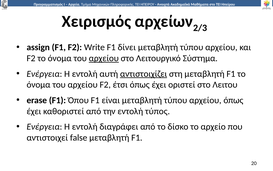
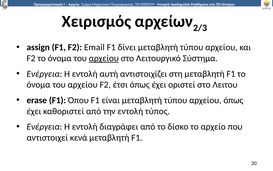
Write: Write -> Email (94, 47)
αντιστοιχίζει underline: present -> none (144, 74)
false: false -> κενά (79, 137)
